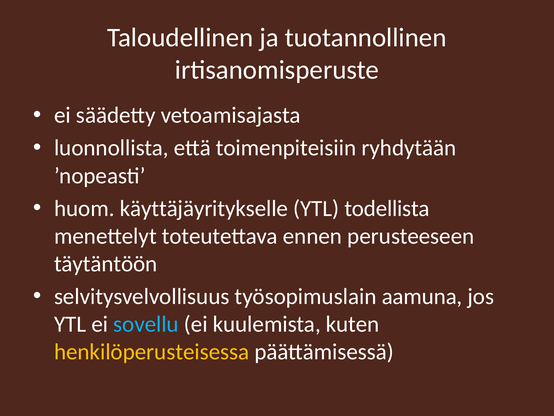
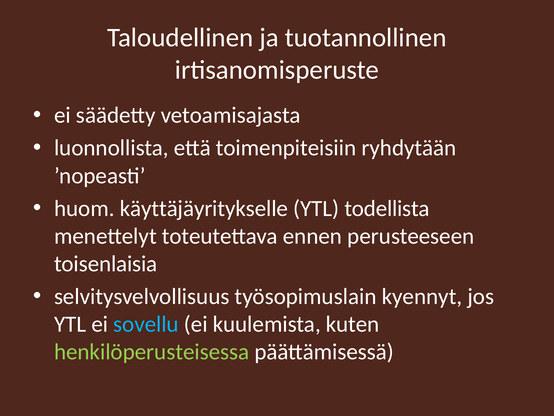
täytäntöön: täytäntöön -> toisenlaisia (106, 264)
aamuna: aamuna -> kyennyt (422, 296)
henkilöperusteisessa colour: yellow -> light green (152, 352)
